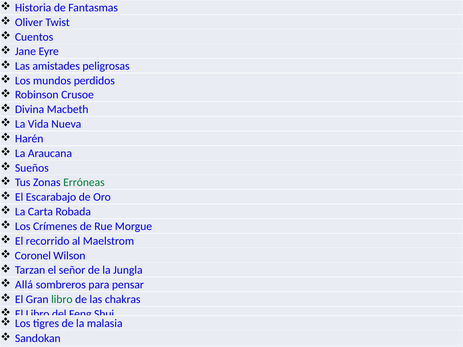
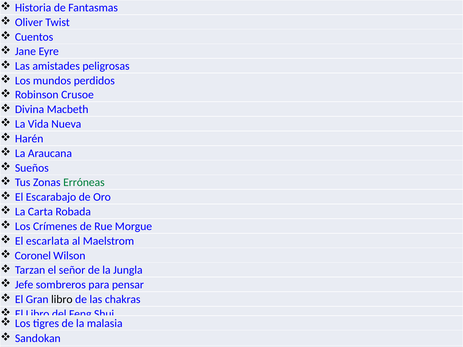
recorrido: recorrido -> escarlata (48, 241)
Allá: Allá -> Jefe (24, 285)
libro colour: green -> black (62, 300)
